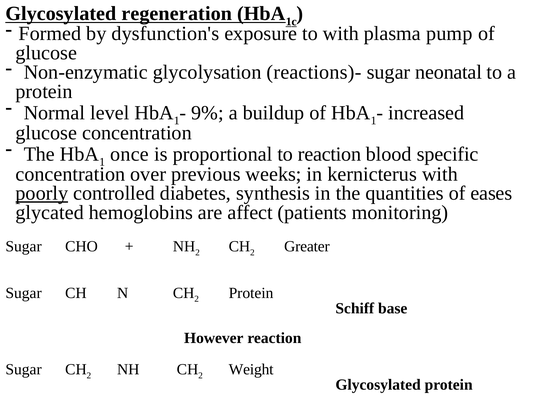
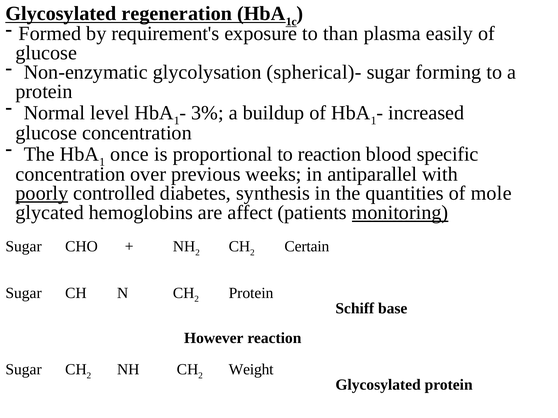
dysfunction's: dysfunction's -> requirement's (165, 34)
to with: with -> than (341, 34)
pump: pump -> easily (449, 34)
reactions)-: reactions)- -> spherical)- (314, 72)
neonatal: neonatal -> forming (448, 72)
9%: 9% -> 3% (207, 113)
kernicterus: kernicterus -> antiparallel (372, 174)
eases: eases -> mole (491, 194)
monitoring underline: none -> present (400, 213)
Greater: Greater -> Certain (307, 247)
